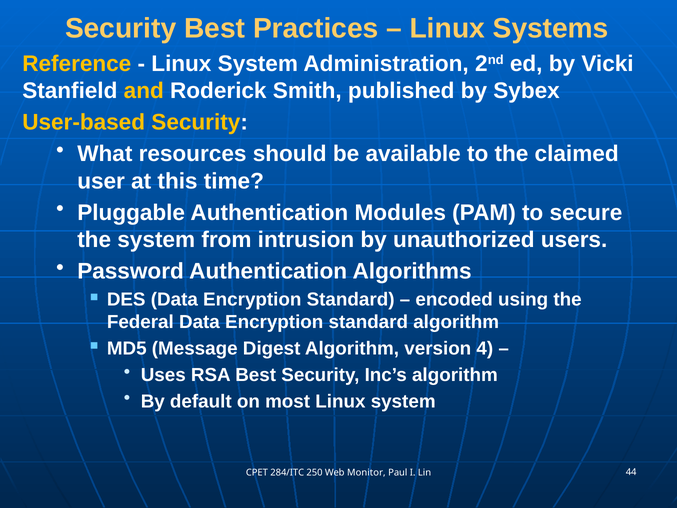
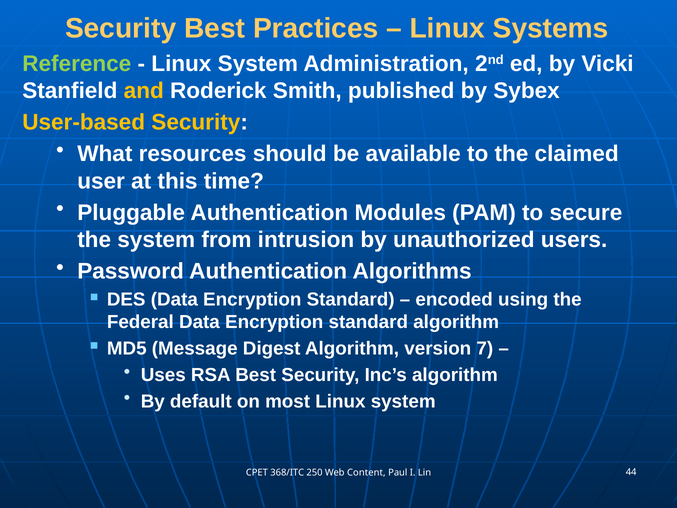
Reference colour: yellow -> light green (77, 64)
4: 4 -> 7 (485, 348)
284/ITC: 284/ITC -> 368/ITC (287, 472)
Monitor: Monitor -> Content (366, 472)
